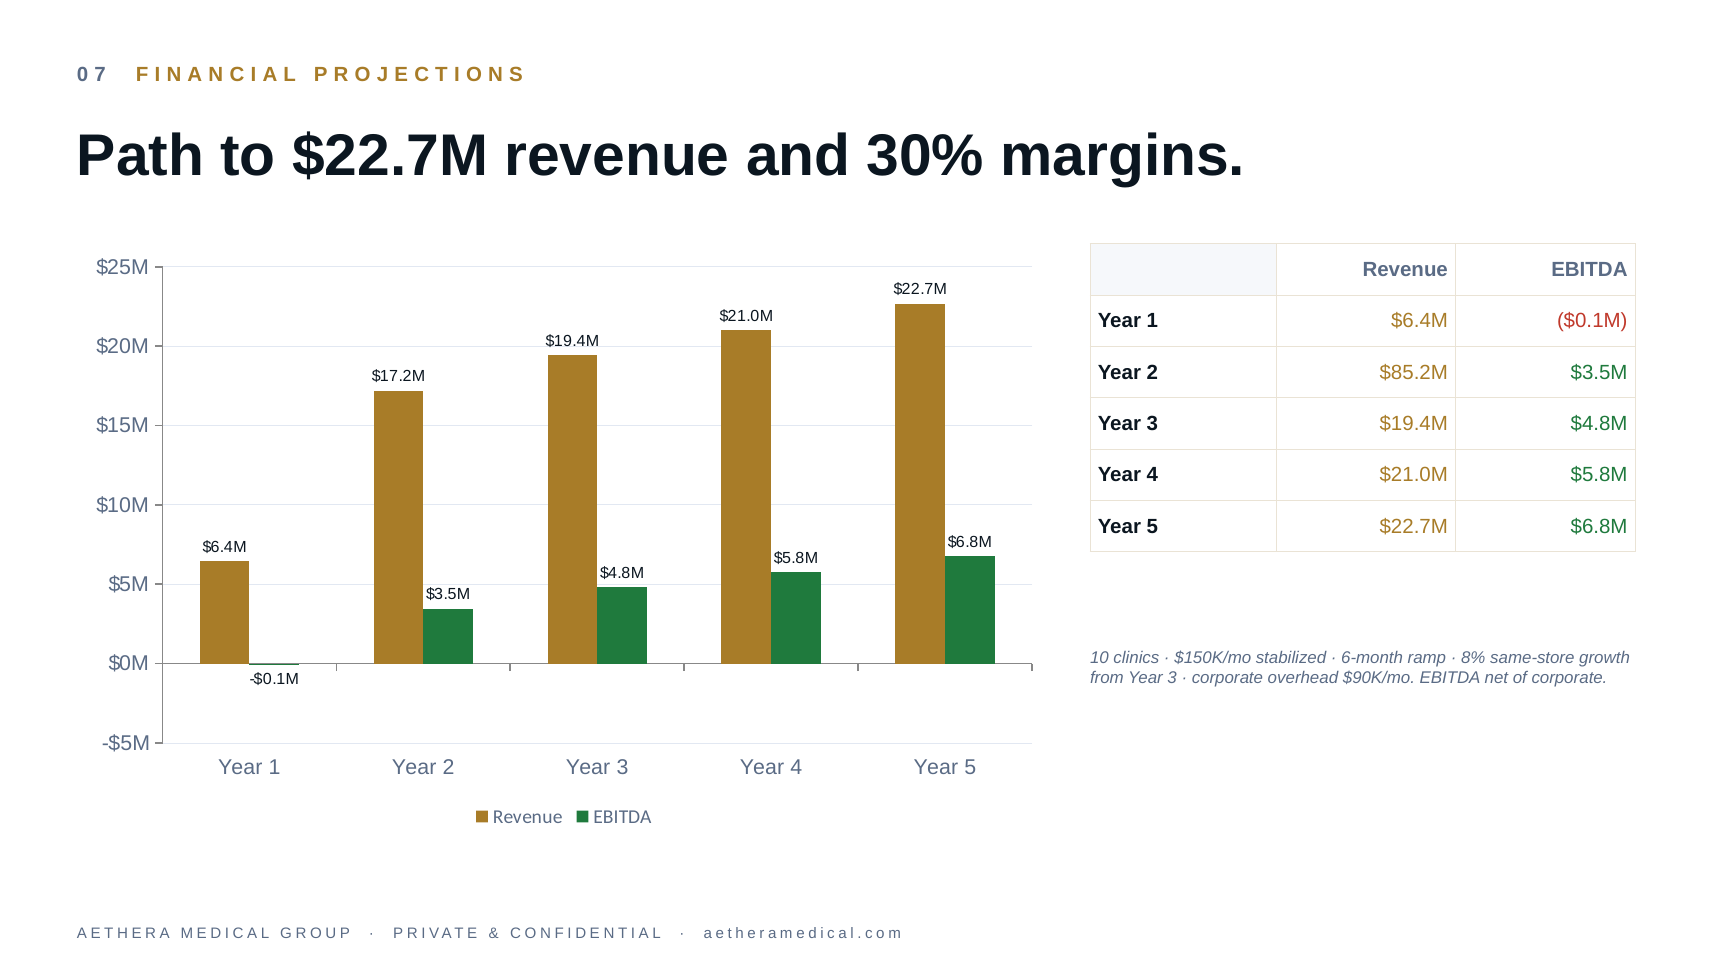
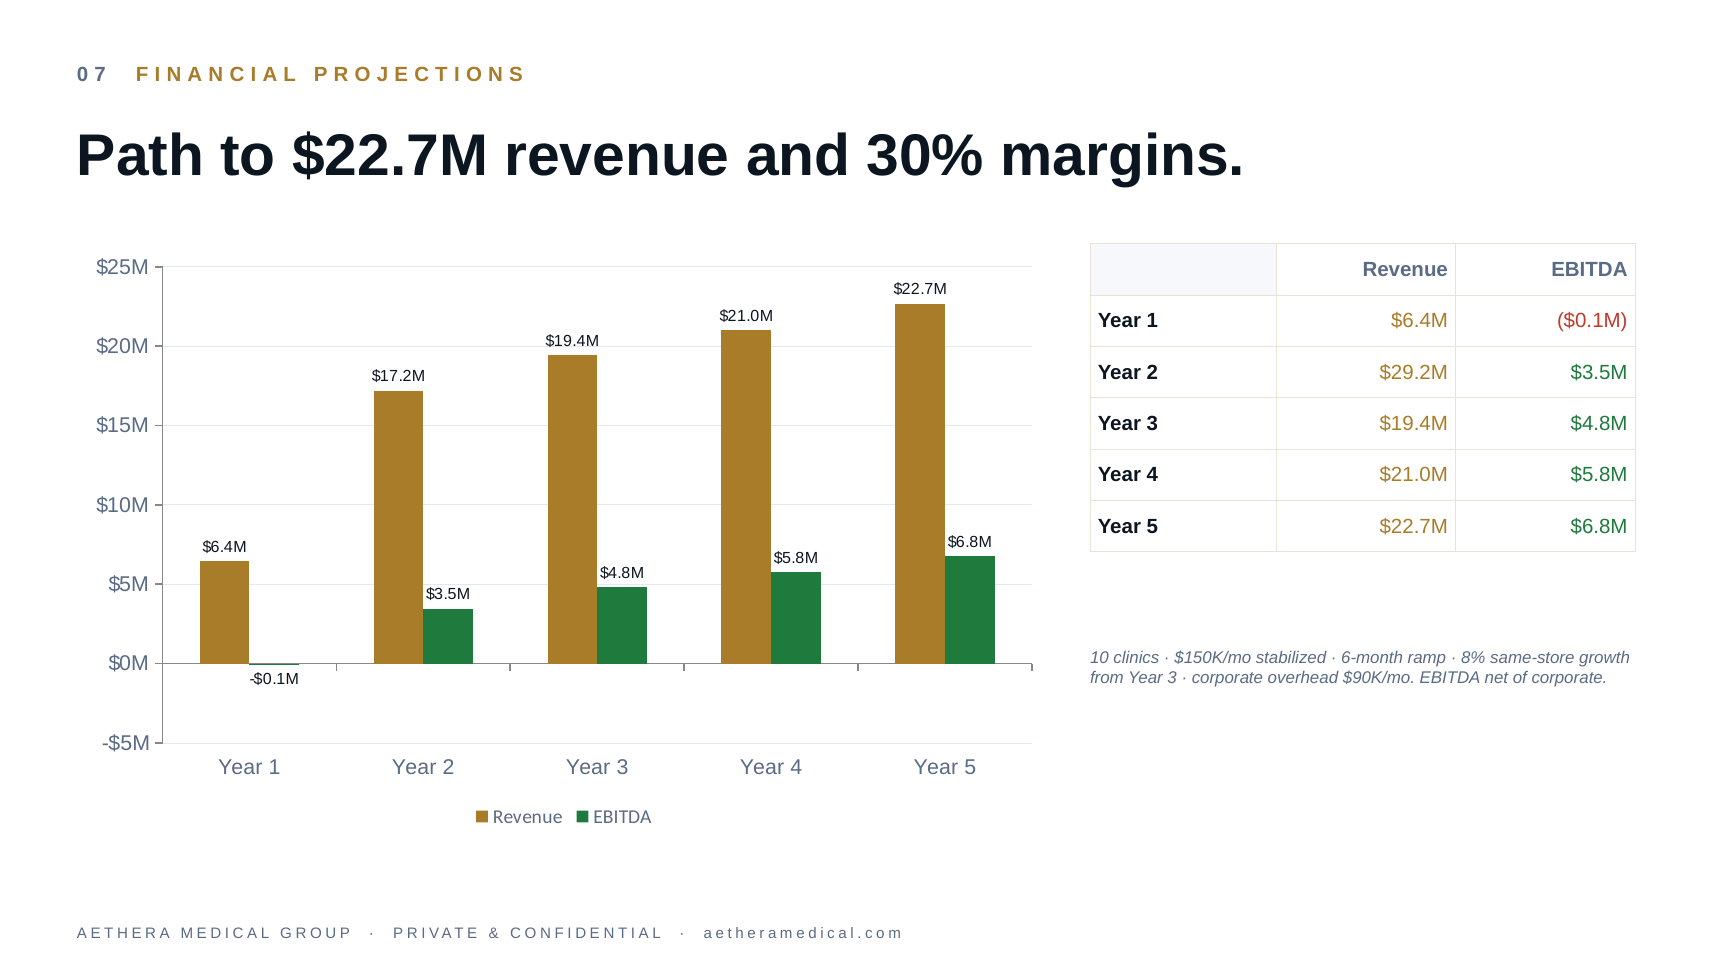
$85.2M: $85.2M -> $29.2M (1414, 372)
